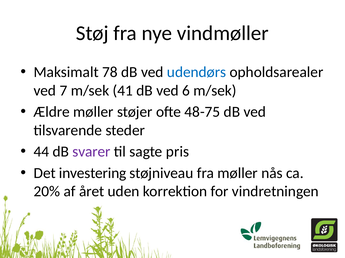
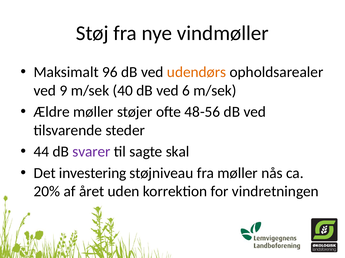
78: 78 -> 96 (110, 72)
udendørs colour: blue -> orange (197, 72)
7: 7 -> 9 (63, 91)
41: 41 -> 40 (123, 91)
48-75: 48-75 -> 48-56 (202, 112)
pris: pris -> skal (178, 152)
